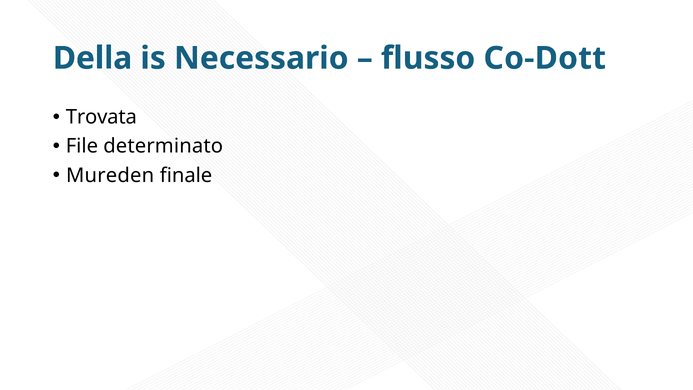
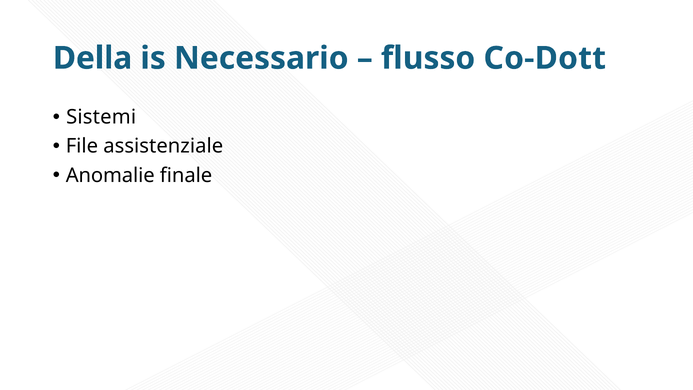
Trovata: Trovata -> Sistemi (101, 117)
determinato: determinato -> assistenziale (163, 146)
Mureden: Mureden -> Anomalie (110, 175)
